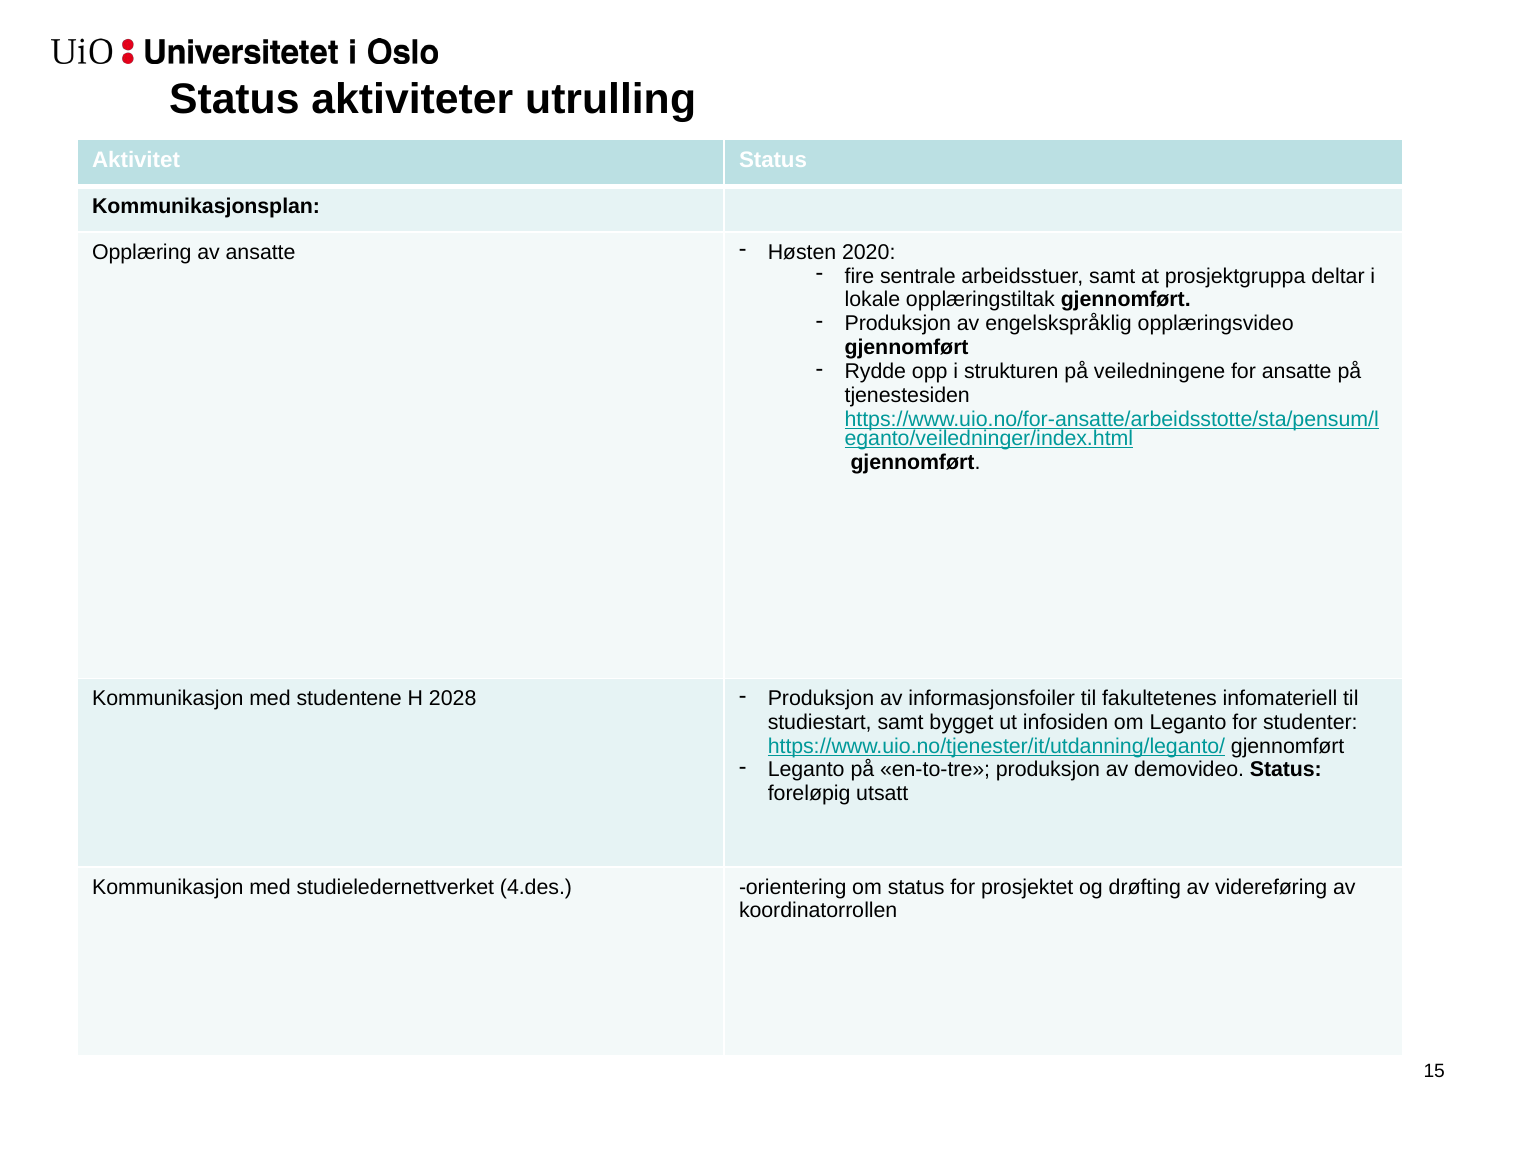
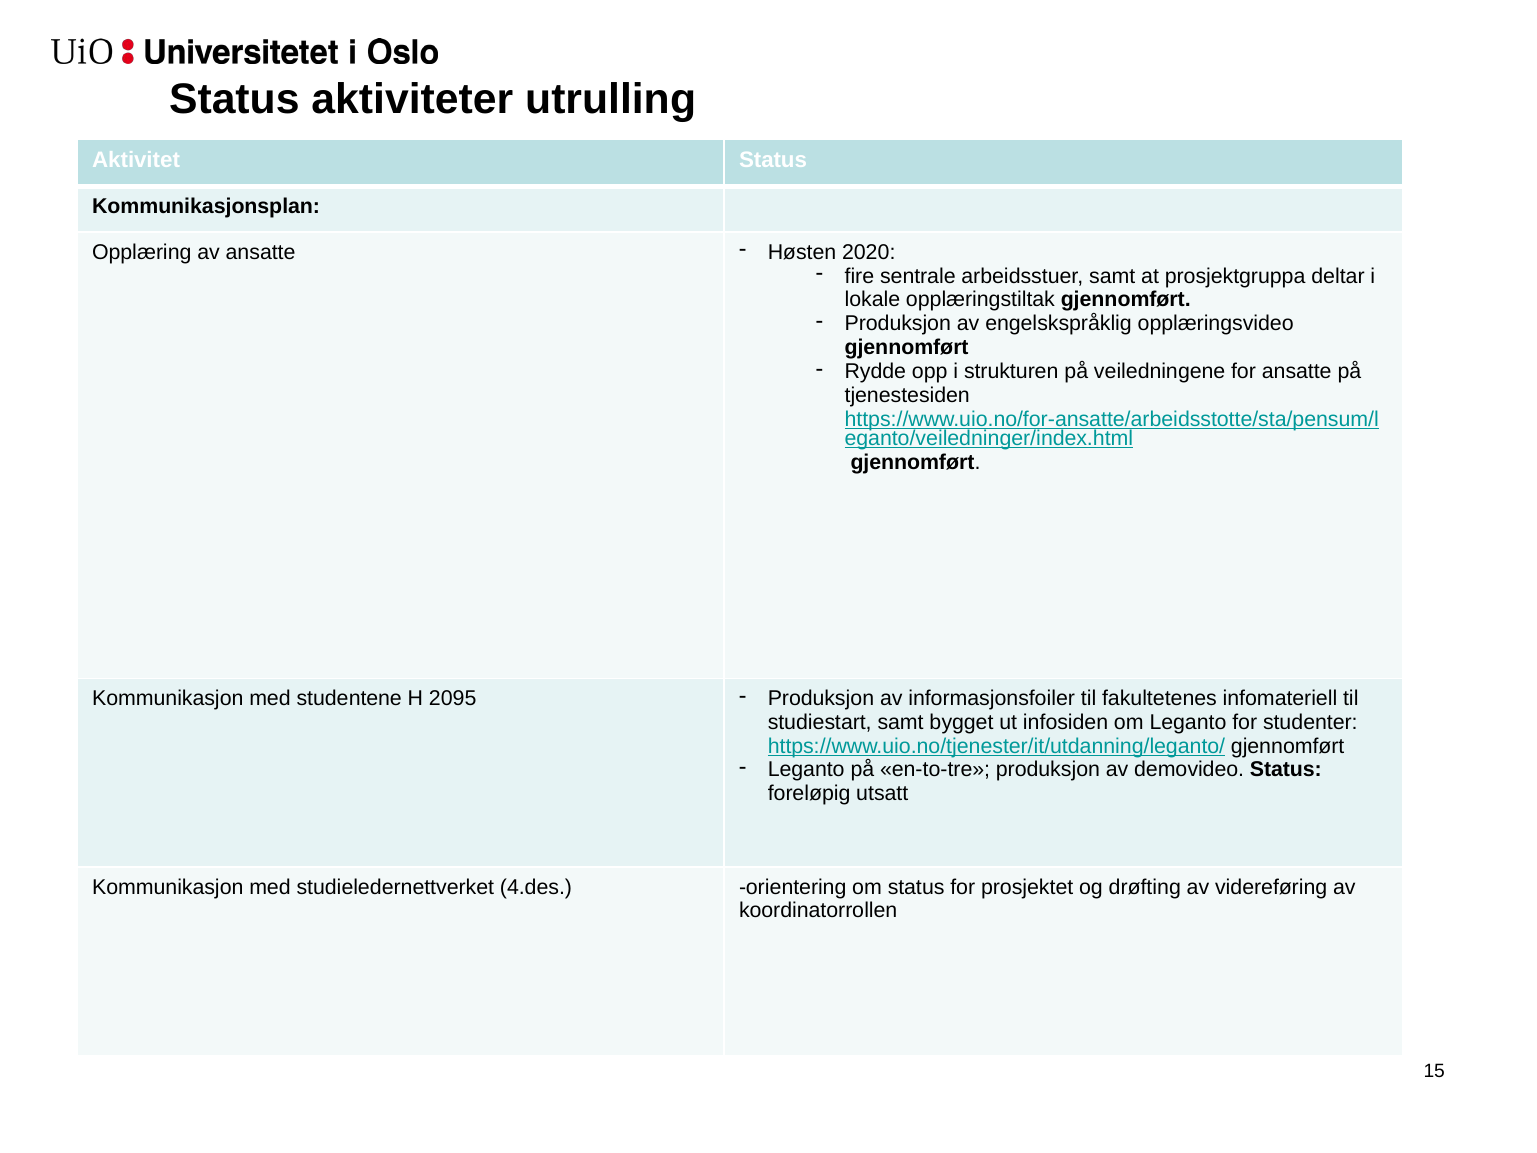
2028: 2028 -> 2095 (453, 698)
